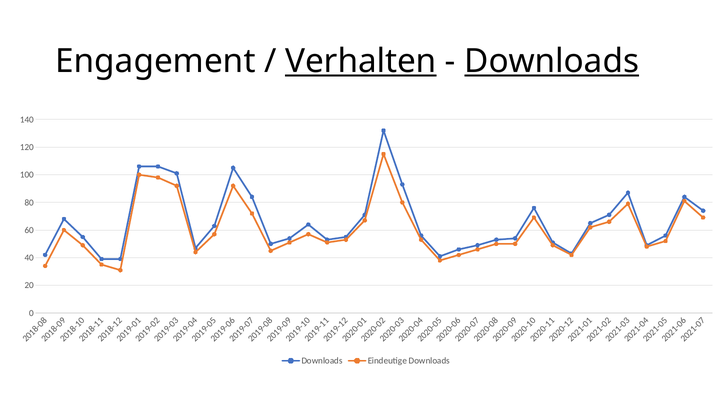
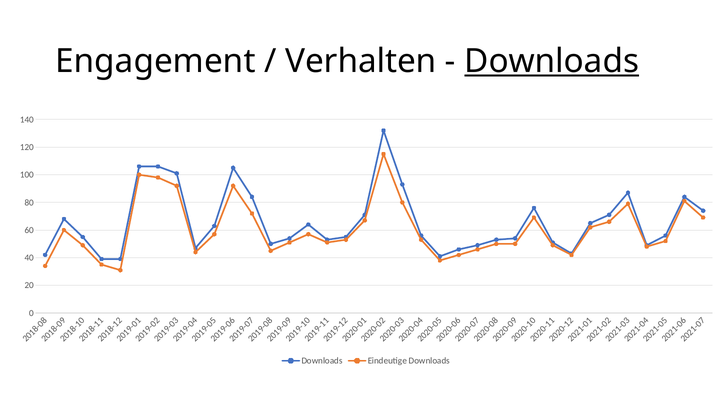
Verhalten underline: present -> none (361, 61)
